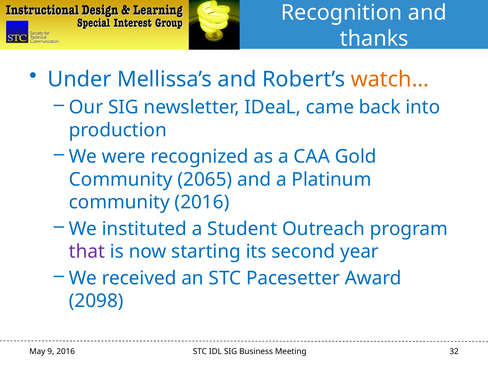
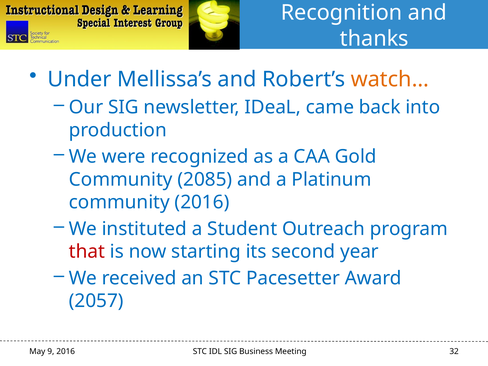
2065: 2065 -> 2085 (205, 180)
that colour: purple -> red (87, 252)
2098: 2098 -> 2057 (96, 301)
